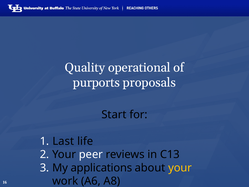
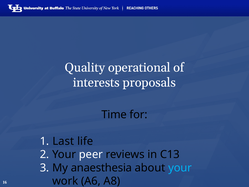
purports: purports -> interests (96, 83)
Start: Start -> Time (114, 114)
applications: applications -> anaesthesia (101, 168)
your colour: yellow -> light blue (180, 168)
